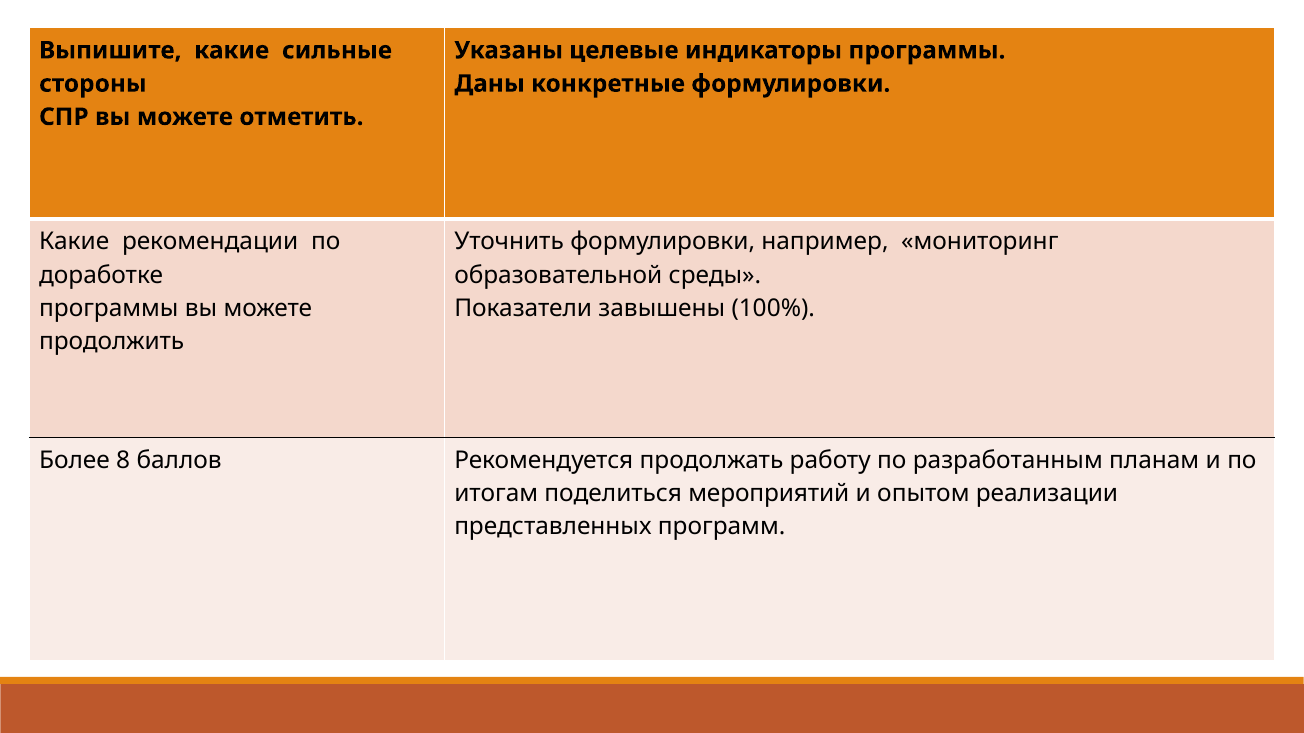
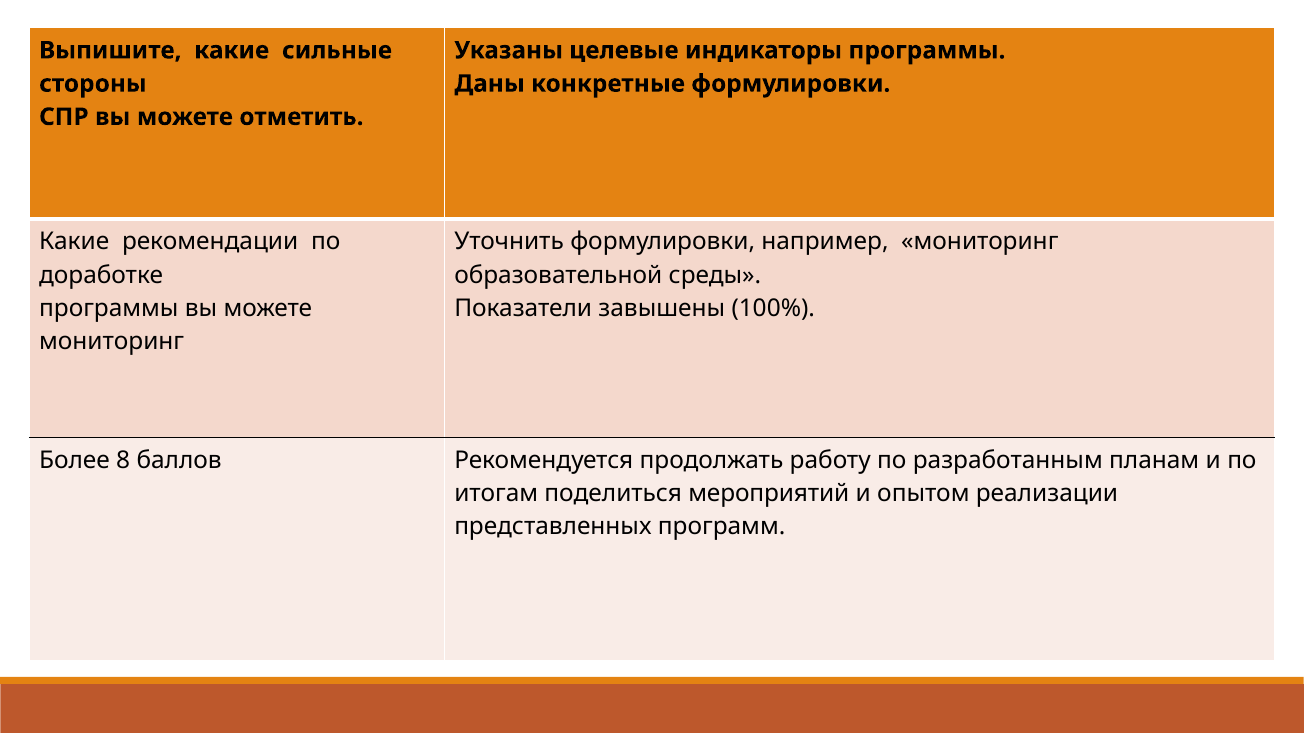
продолжить: продолжить -> мониторинг (112, 342)
